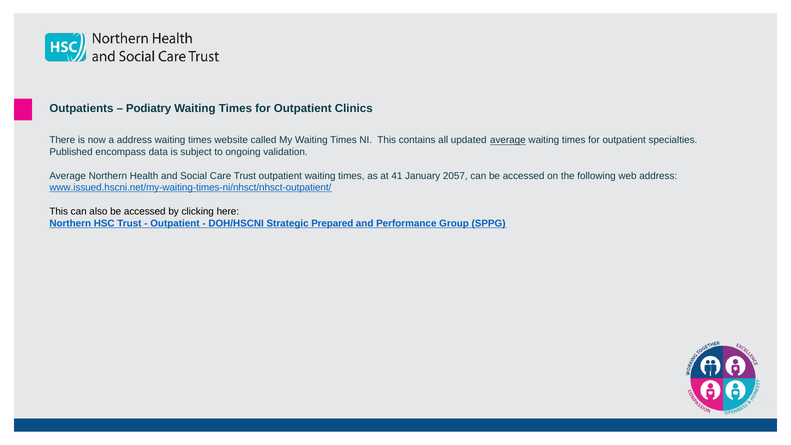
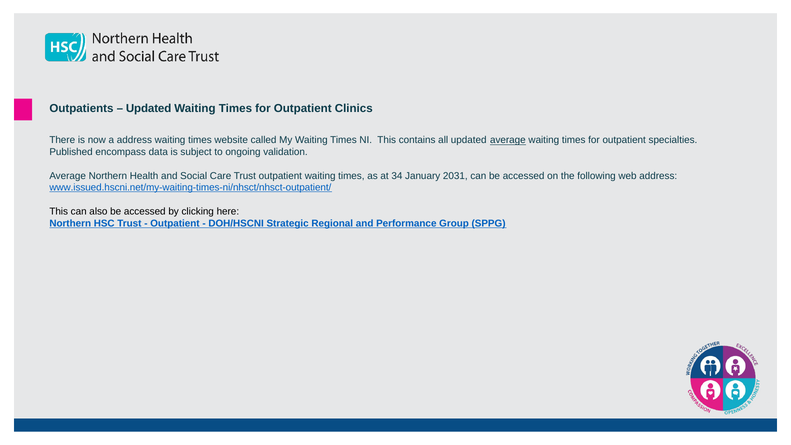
Podiatry: Podiatry -> Updated (149, 108)
41: 41 -> 34 (397, 176)
2057: 2057 -> 2031 (455, 176)
Prepared: Prepared -> Regional (332, 223)
